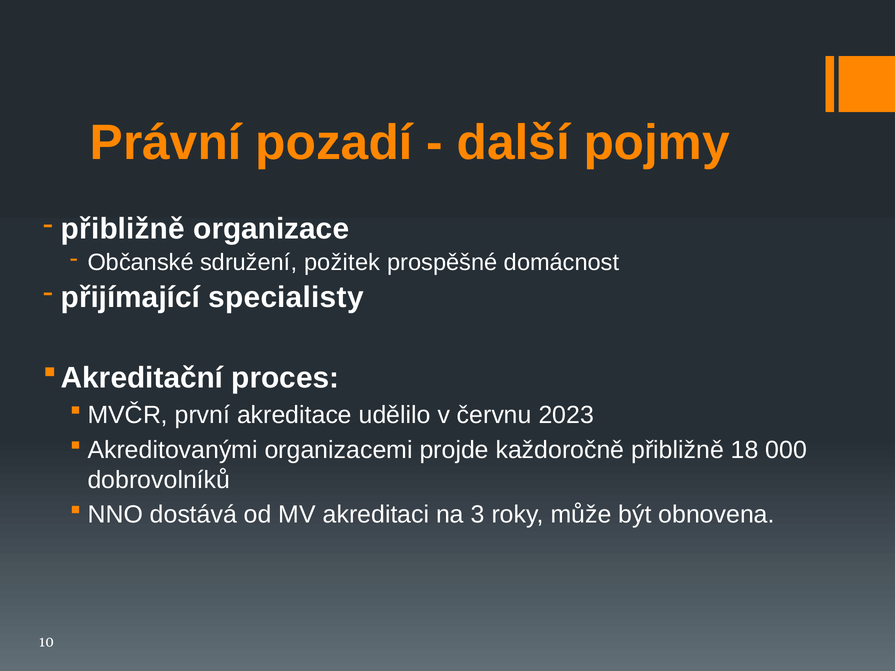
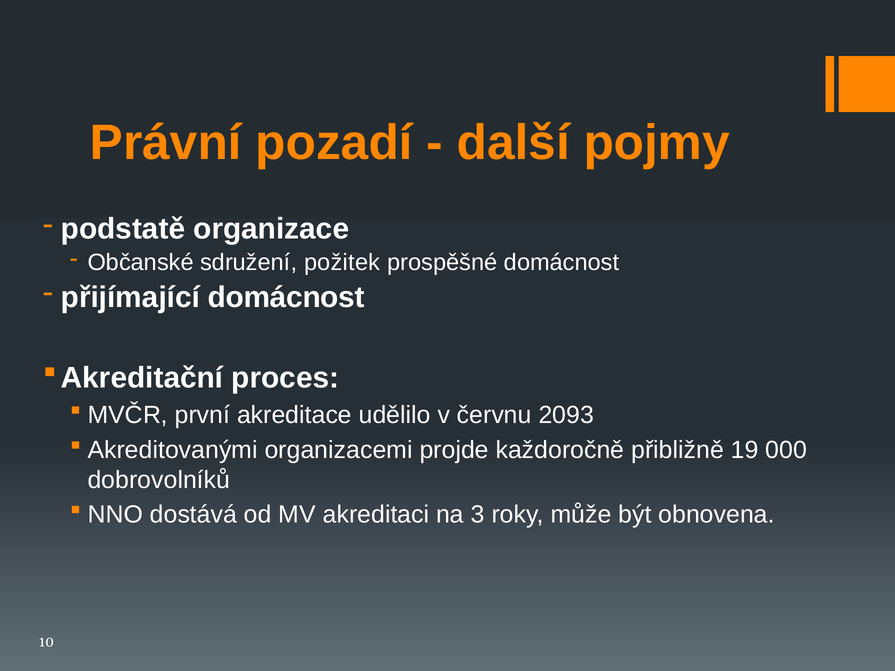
přibližně: přibližně -> podstatě (123, 229)
přijímající specialisty: specialisty -> domácnost (286, 298)
2023: 2023 -> 2093 (566, 415)
18: 18 -> 19 (745, 450)
